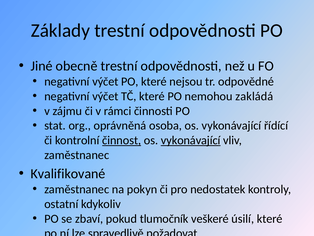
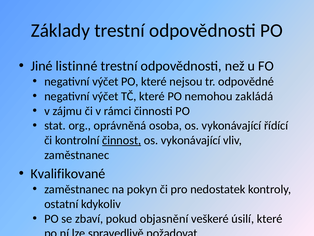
obecně: obecně -> listinné (77, 66)
vykonávající underline: present -> none (191, 140)
tlumočník: tlumočník -> objasnění (164, 218)
